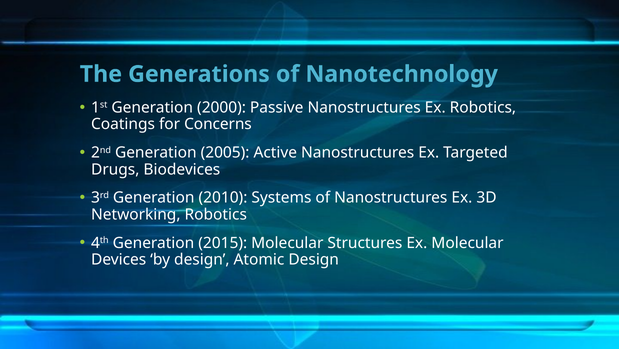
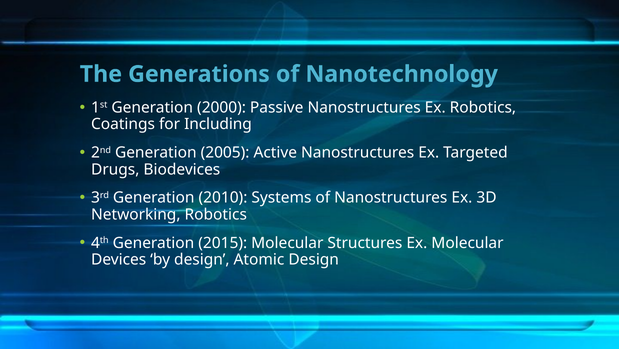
Concerns: Concerns -> Including (218, 124)
